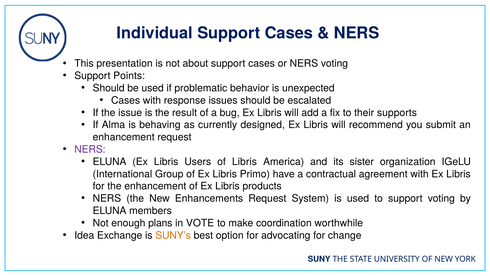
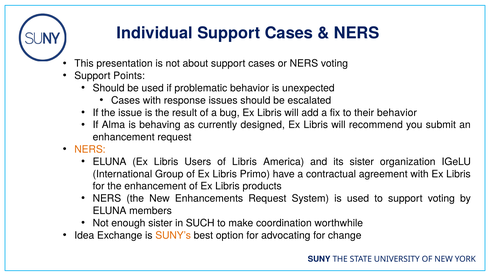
their supports: supports -> behavior (397, 112)
NERS colour: purple -> orange (90, 149)
enough plans: plans -> sister (160, 223)
VOTE: VOTE -> SUCH (200, 223)
